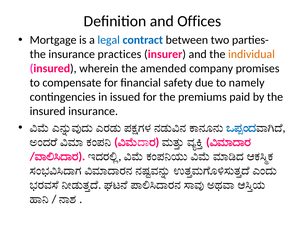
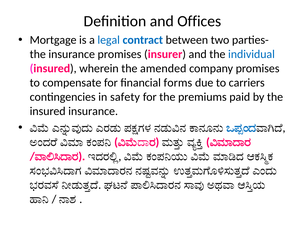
insurance practices: practices -> promises (120, 54)
individual colour: orange -> blue (251, 54)
safety: safety -> forms (178, 83)
namely: namely -> carriers (247, 83)
issued: issued -> safety (125, 97)
